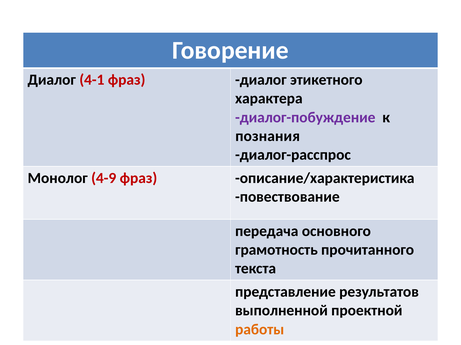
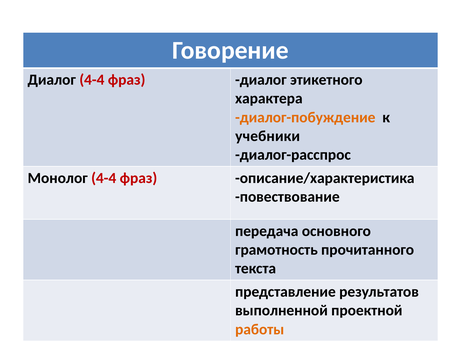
Диалог 4-1: 4-1 -> 4-4 (92, 80)
диалог-побуждение colour: purple -> orange (305, 118)
познания: познания -> учебники (268, 136)
Монолог 4-9: 4-9 -> 4-4 (104, 178)
